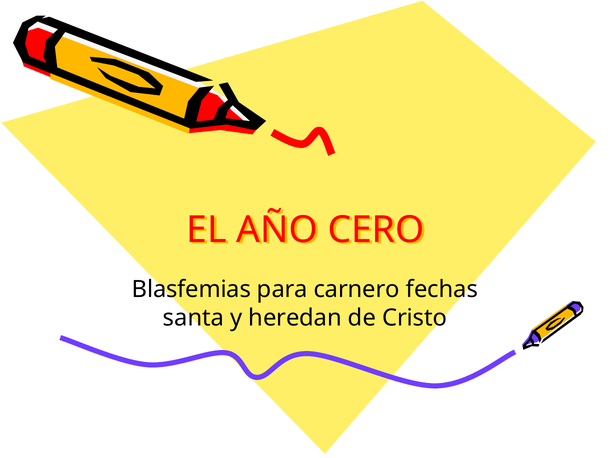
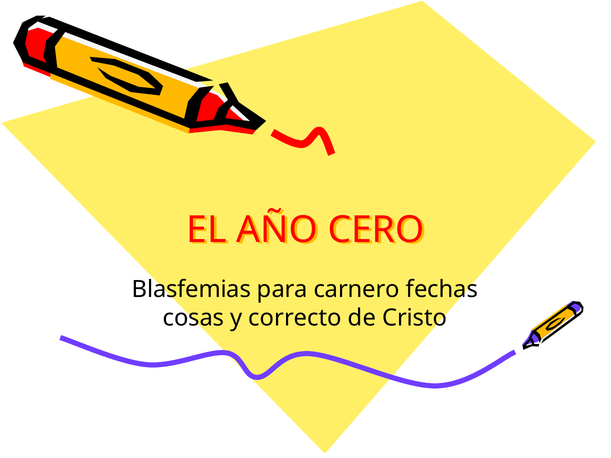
santa: santa -> cosas (194, 318)
heredan: heredan -> correcto (295, 318)
